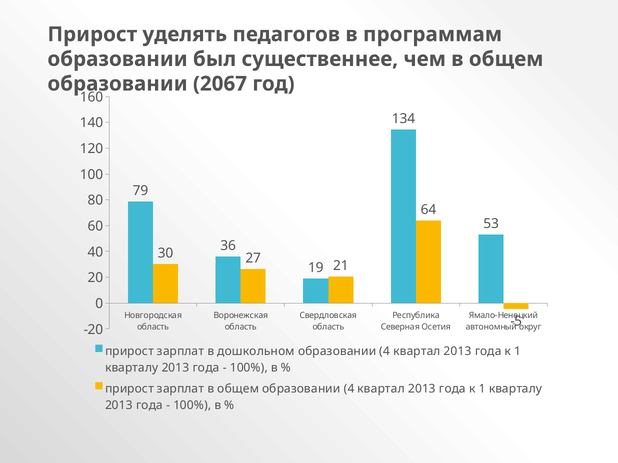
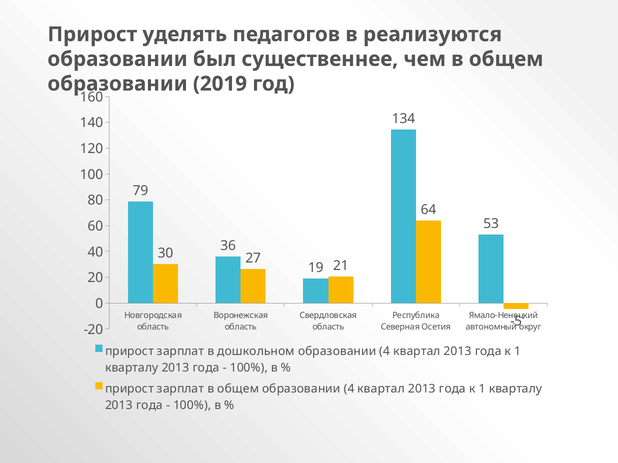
программам: программам -> реализуются (433, 34)
2067: 2067 -> 2019 (220, 84)
